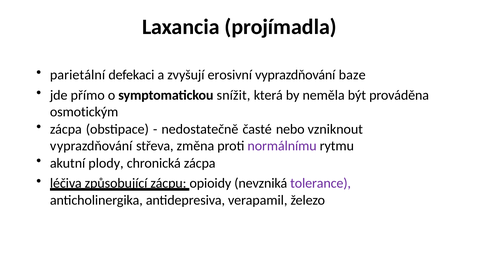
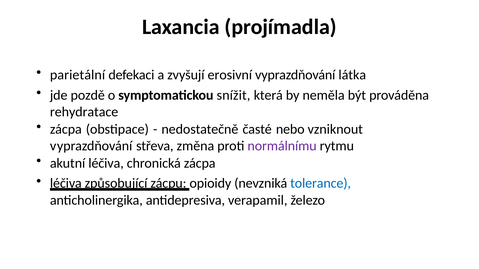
baze: baze -> látka (352, 75)
přímo: přímo -> pozdě (88, 95)
osmotickým: osmotickým -> rehydratace (84, 112)
akutní plody: plody -> léčiva (106, 163)
tolerance colour: purple -> blue (321, 184)
